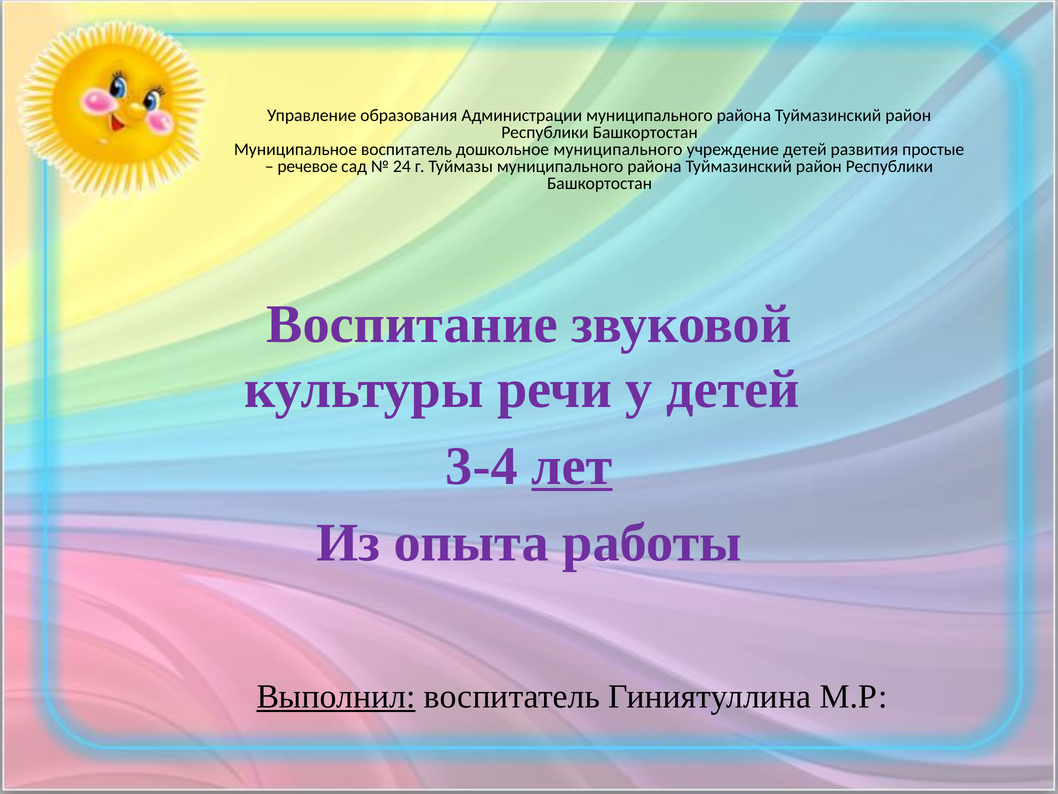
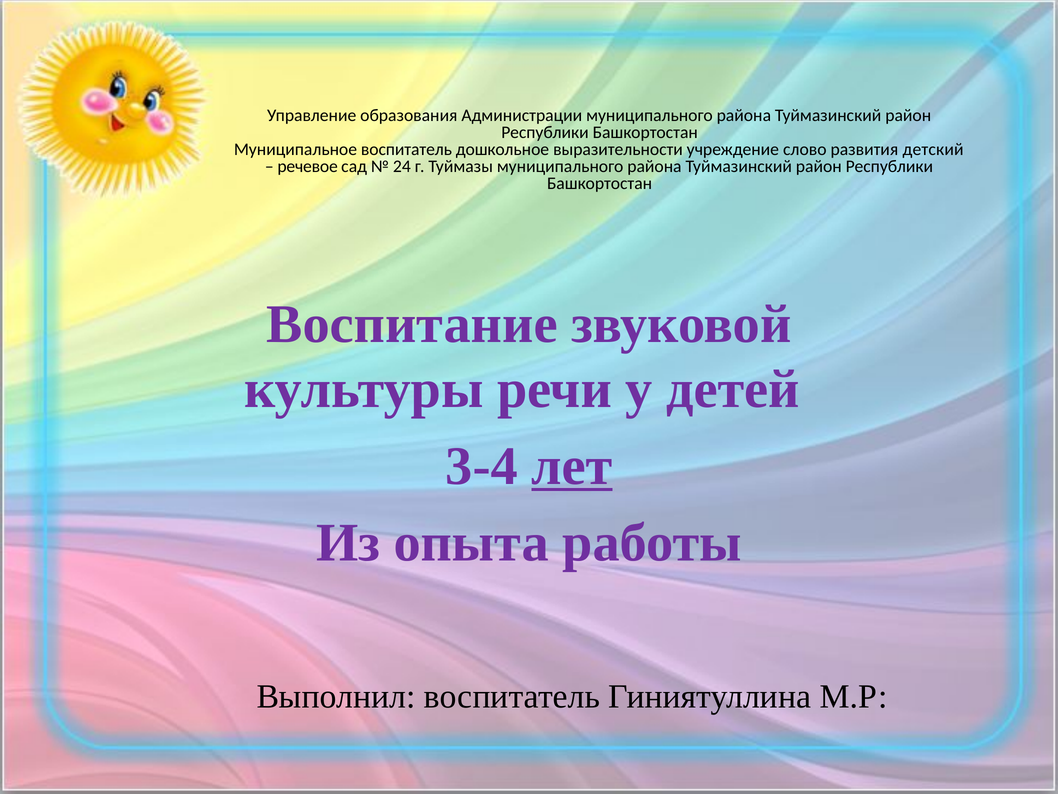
дошкольное муниципального: муниципального -> выразительности (618, 149)
учреждение детей: детей -> слово (805, 149)
простые: простые -> детский (933, 149)
Выполнил underline: present -> none (336, 696)
